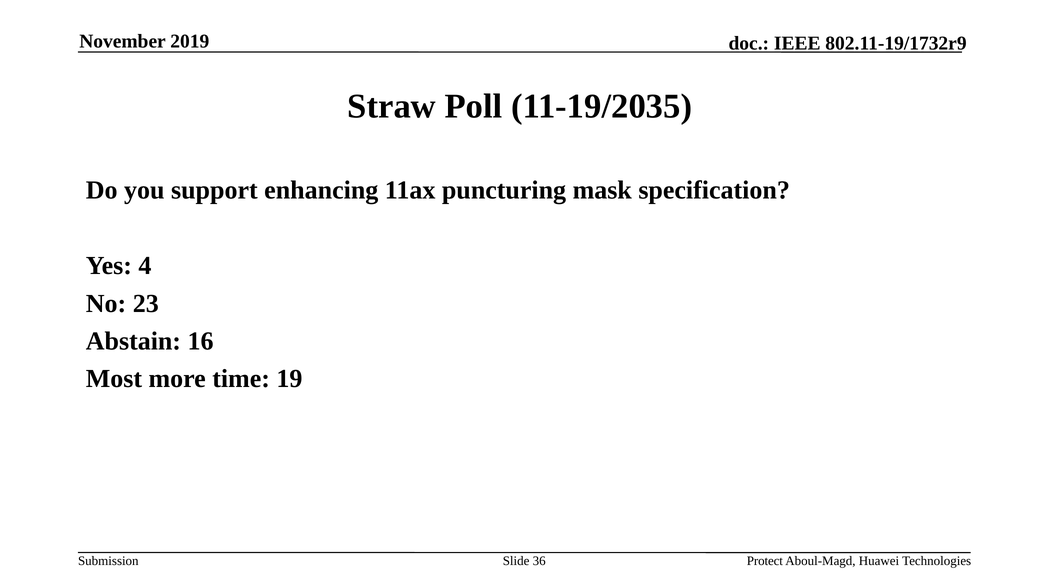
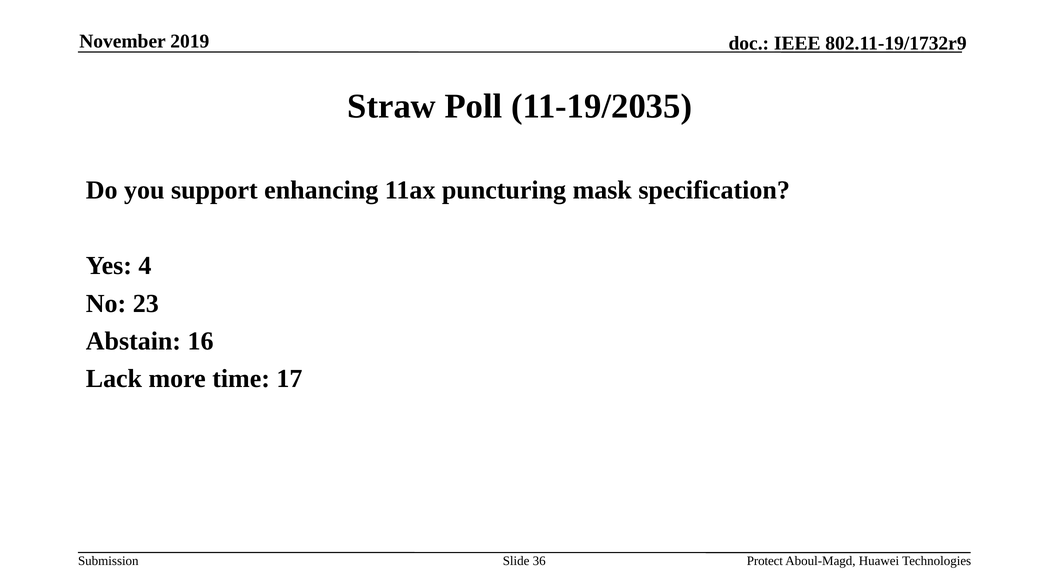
Most: Most -> Lack (114, 379)
19: 19 -> 17 (289, 379)
